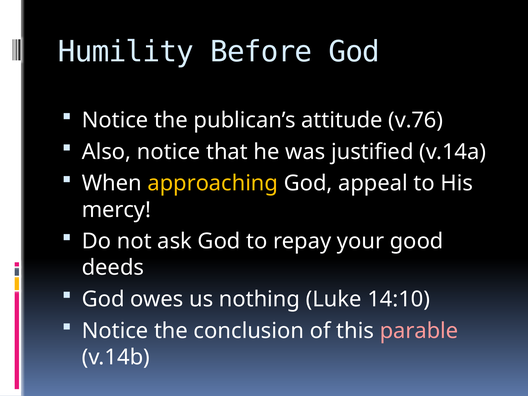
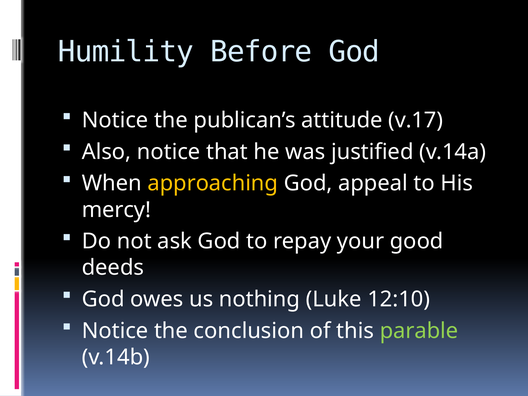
v.76: v.76 -> v.17 (416, 120)
14:10: 14:10 -> 12:10 (399, 299)
parable colour: pink -> light green (419, 331)
